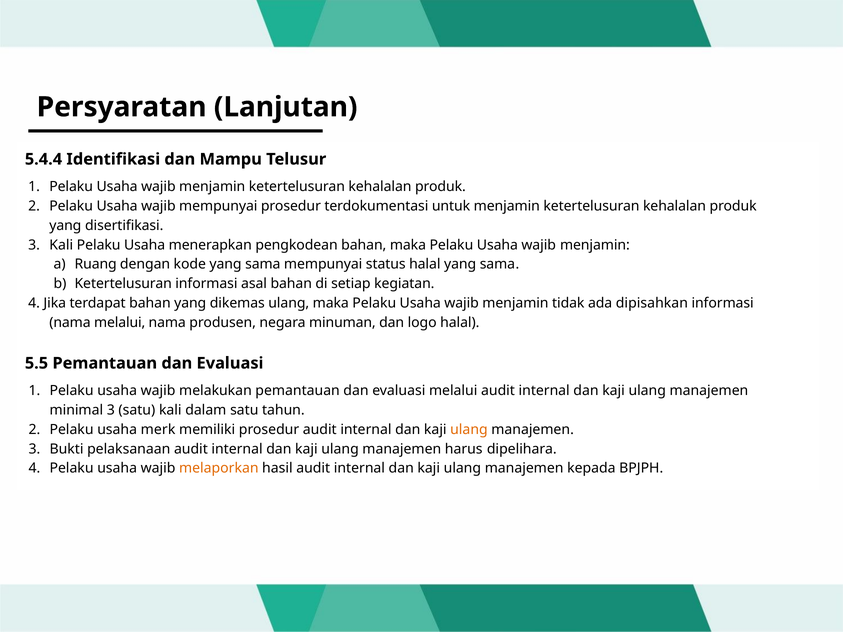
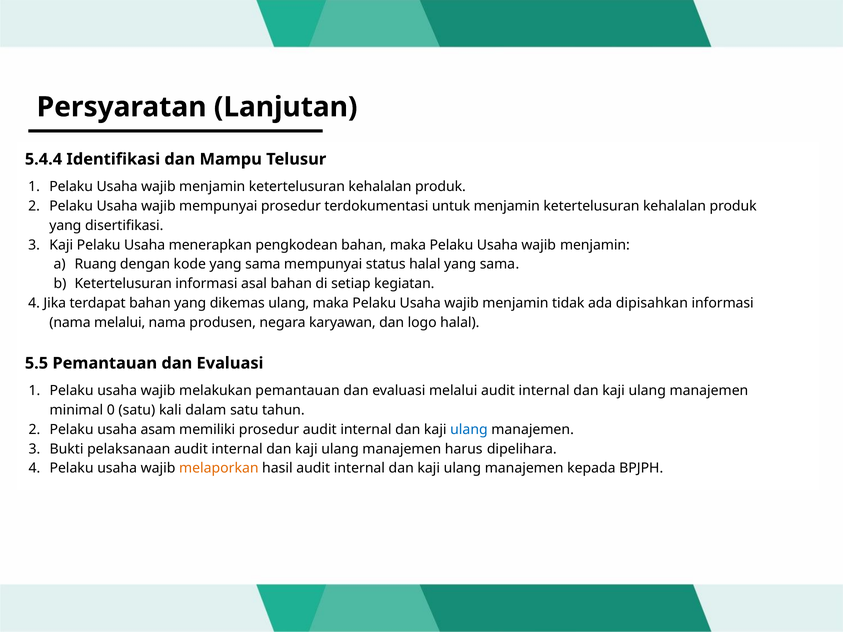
Kali: Kali -> Kaji (61, 245)
minuman: minuman -> karyawan (342, 323)
minimal 3: 3 -> 0 (111, 410)
merk: merk -> asam (158, 430)
ulang colour: orange -> blue (469, 430)
